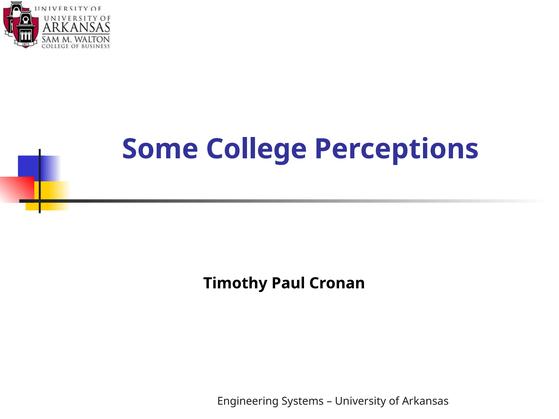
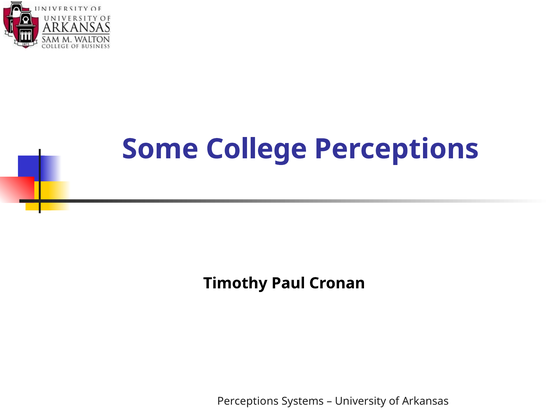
Engineering: Engineering -> Perceptions (248, 401)
